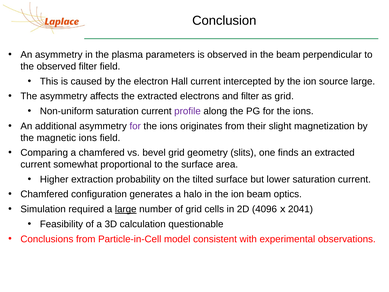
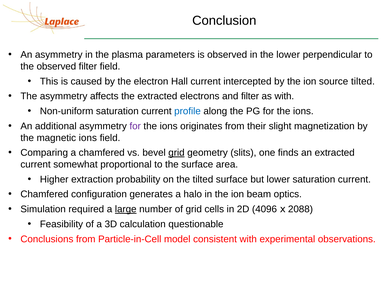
the beam: beam -> lower (288, 55)
source large: large -> tilted (363, 81)
as grid: grid -> with (284, 96)
profile colour: purple -> blue (187, 111)
grid underline: none -> present (176, 153)
2041: 2041 -> 2088 (300, 209)
